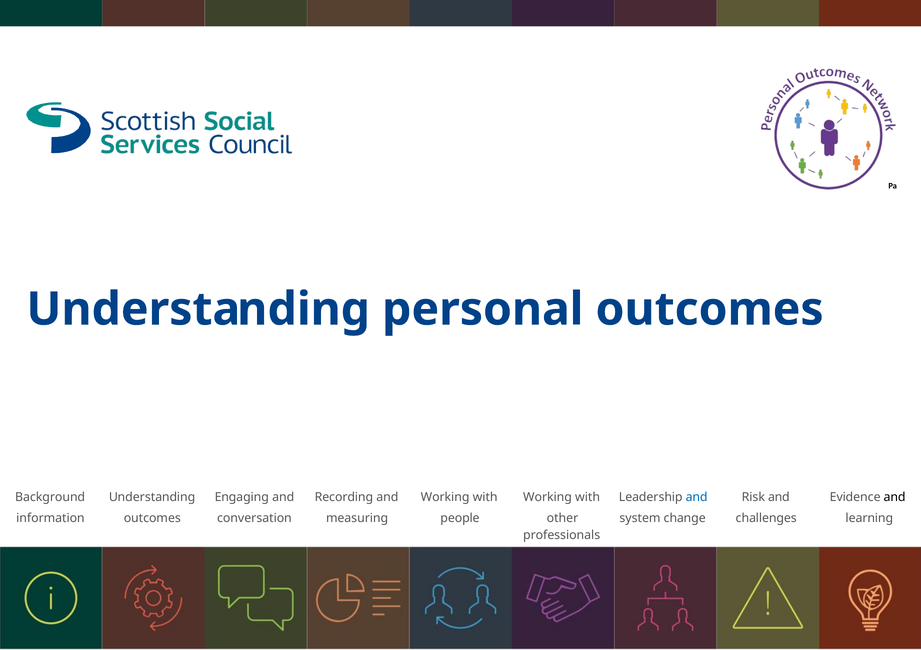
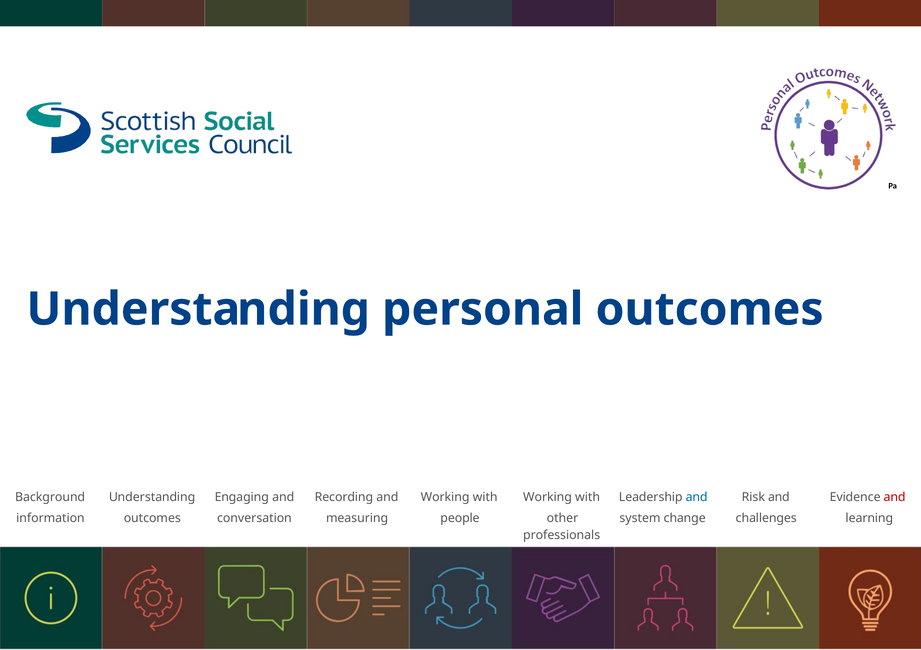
and colour: black -> red (895, 497)
